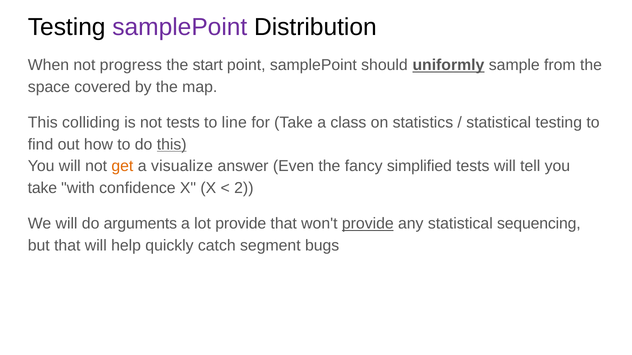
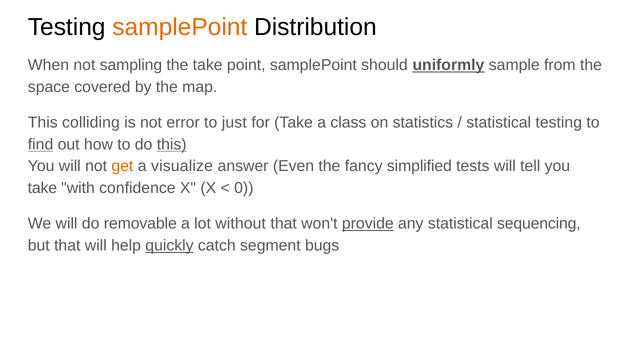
samplePoint colour: purple -> orange (180, 27)
progress: progress -> sampling (131, 65)
the start: start -> take (208, 65)
not tests: tests -> error (183, 123)
line: line -> just (234, 123)
find underline: none -> present (41, 145)
2: 2 -> 0 (244, 188)
arguments: arguments -> removable (140, 224)
lot provide: provide -> without (241, 224)
quickly underline: none -> present (169, 246)
